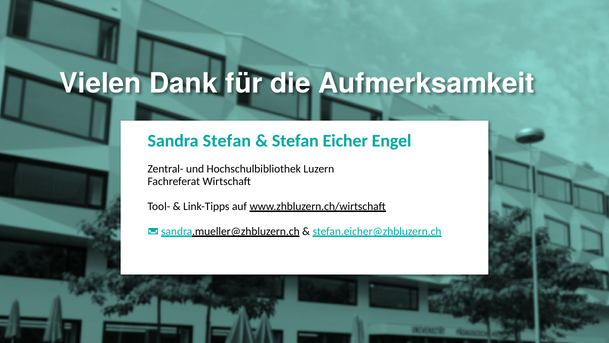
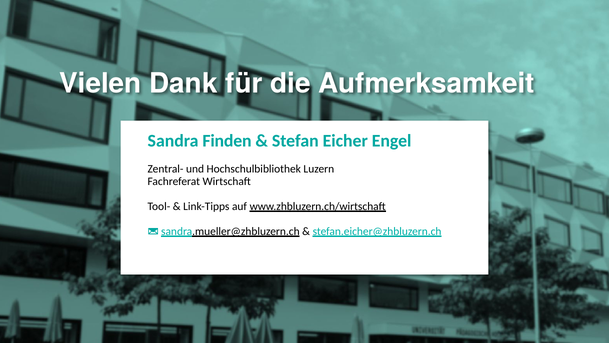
Sandra Stefan: Stefan -> Finden (227, 141)
